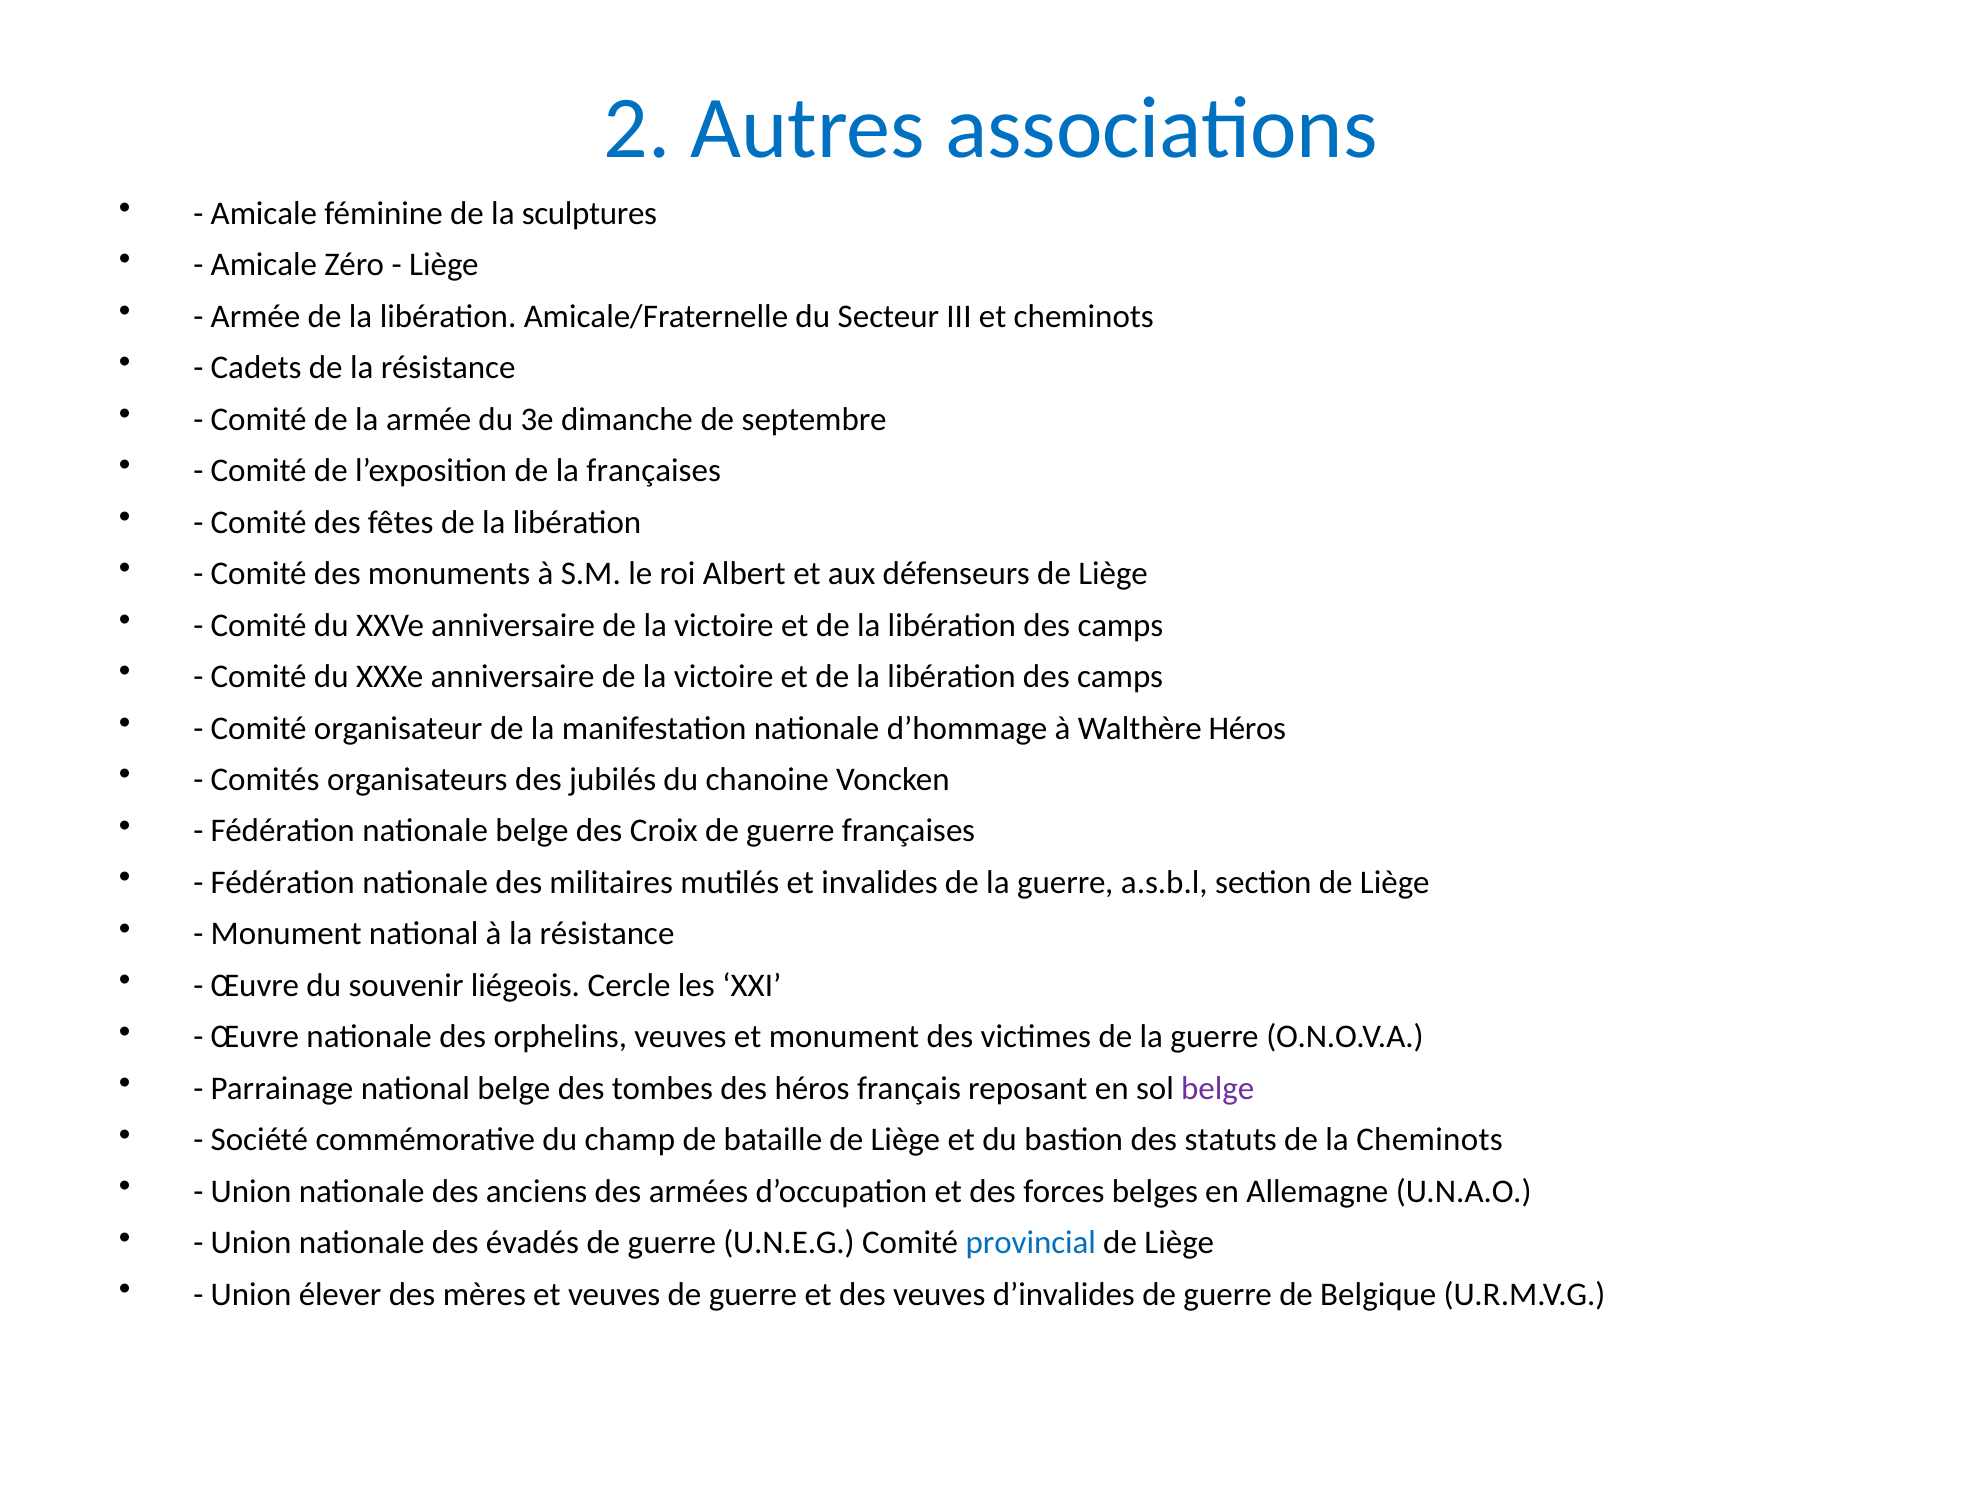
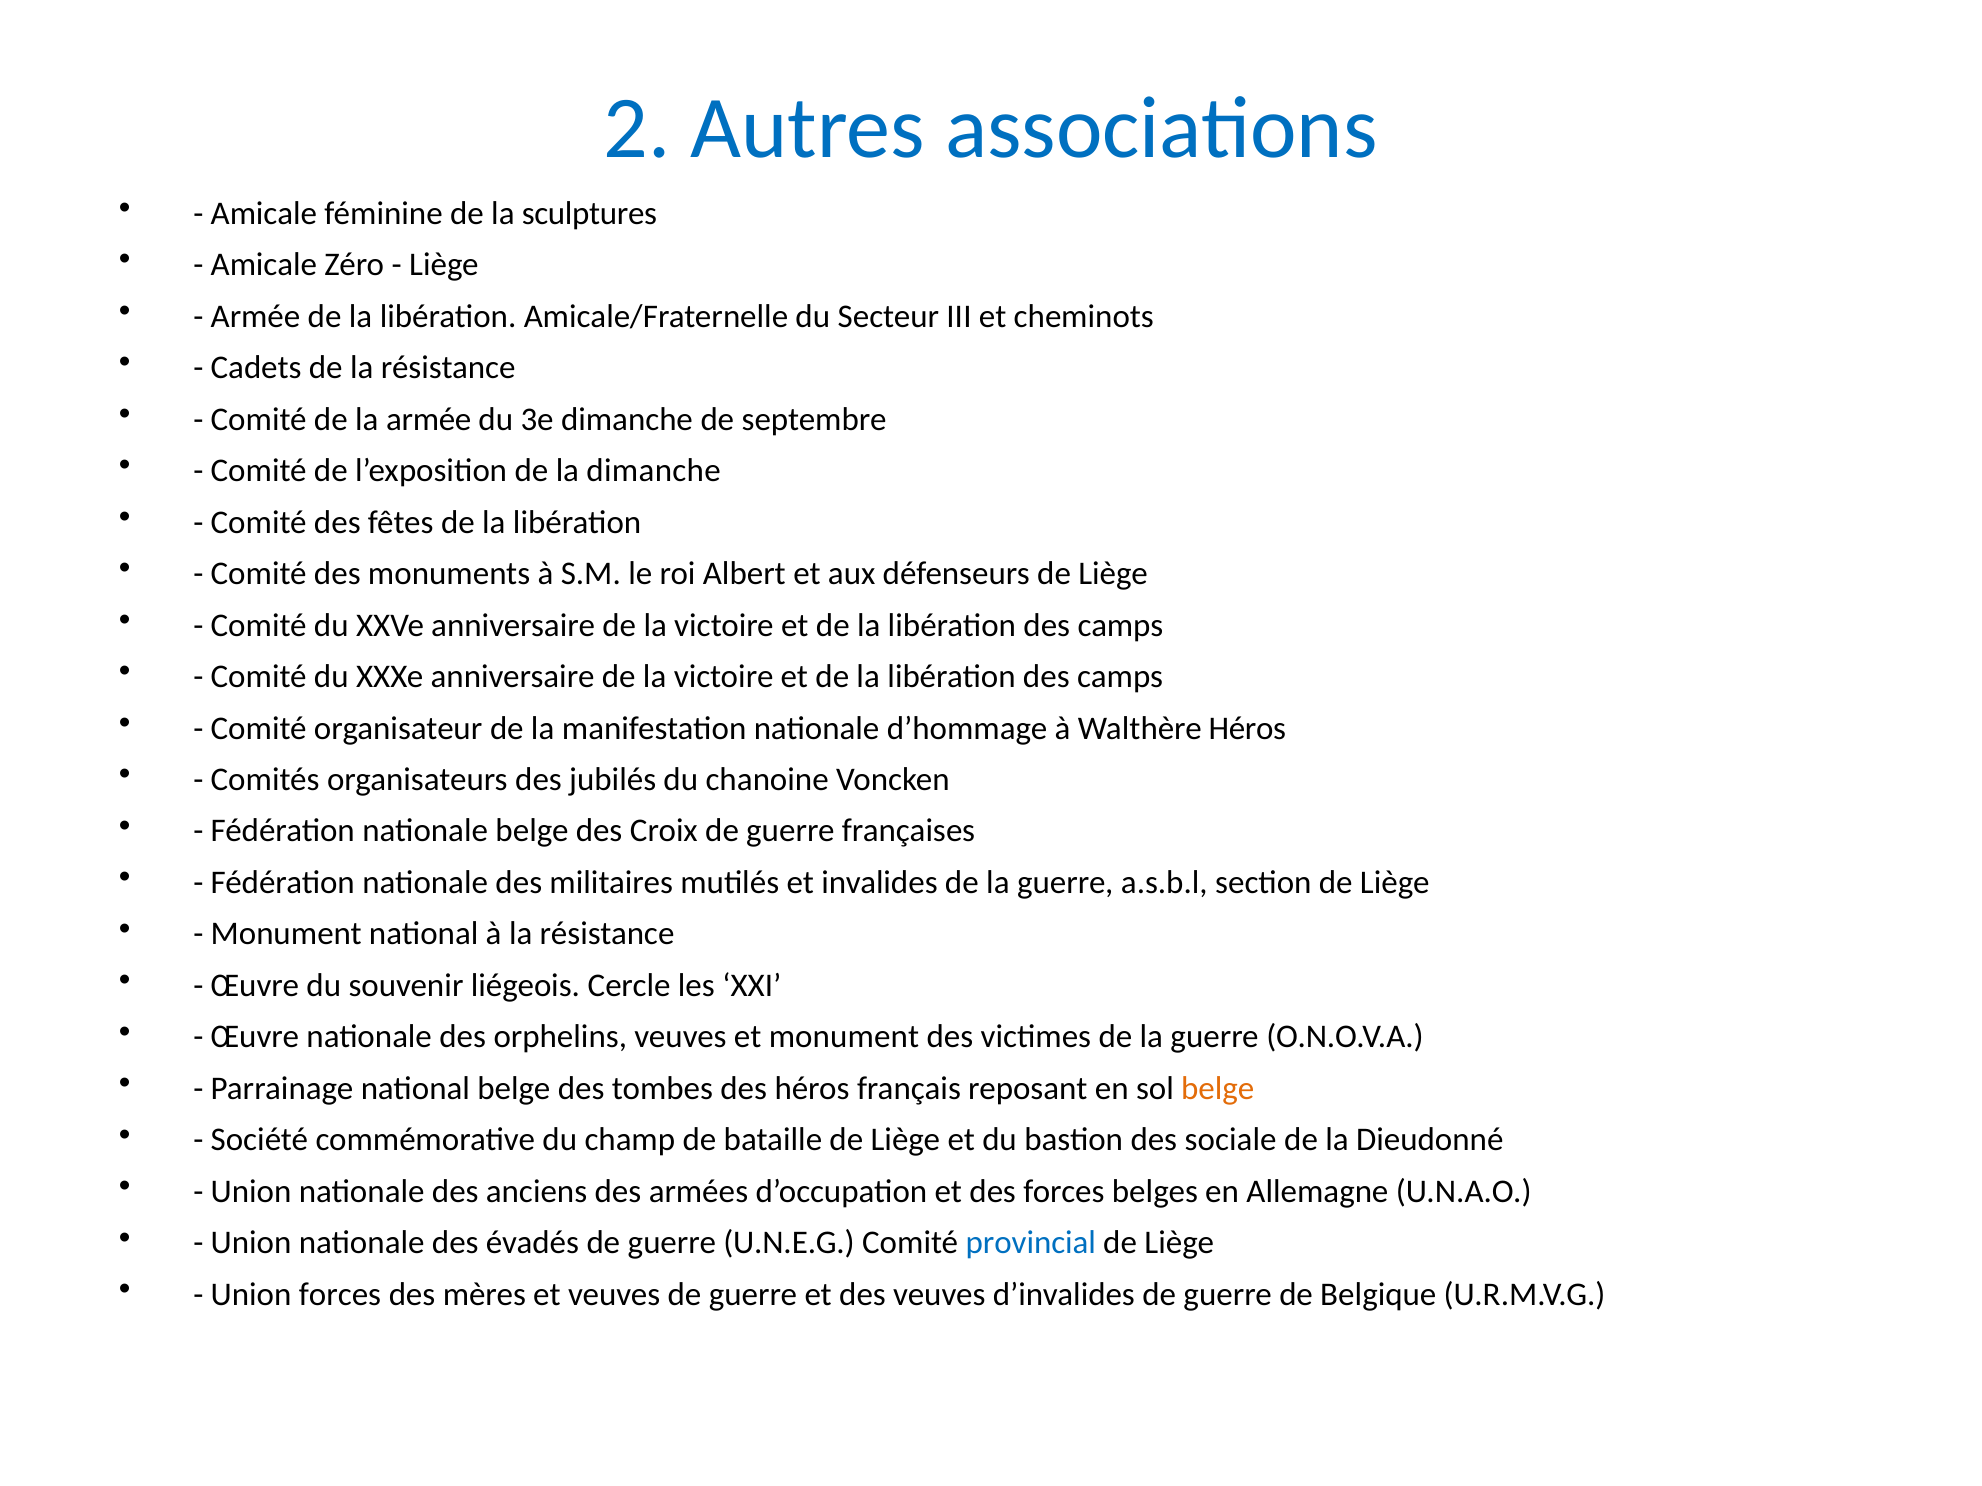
la françaises: françaises -> dimanche (654, 471)
belge colour: purple -> orange (1218, 1089)
statuts: statuts -> sociale (1231, 1140)
la Cheminots: Cheminots -> Dieudonné (1430, 1140)
Union élever: élever -> forces (340, 1295)
